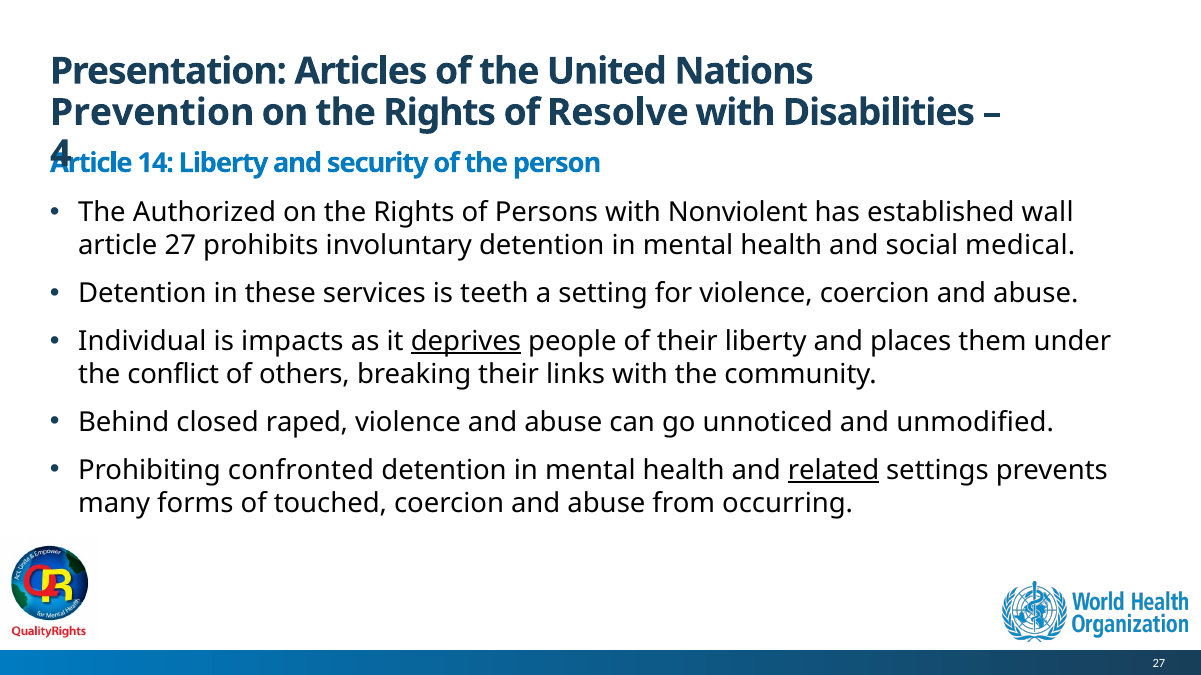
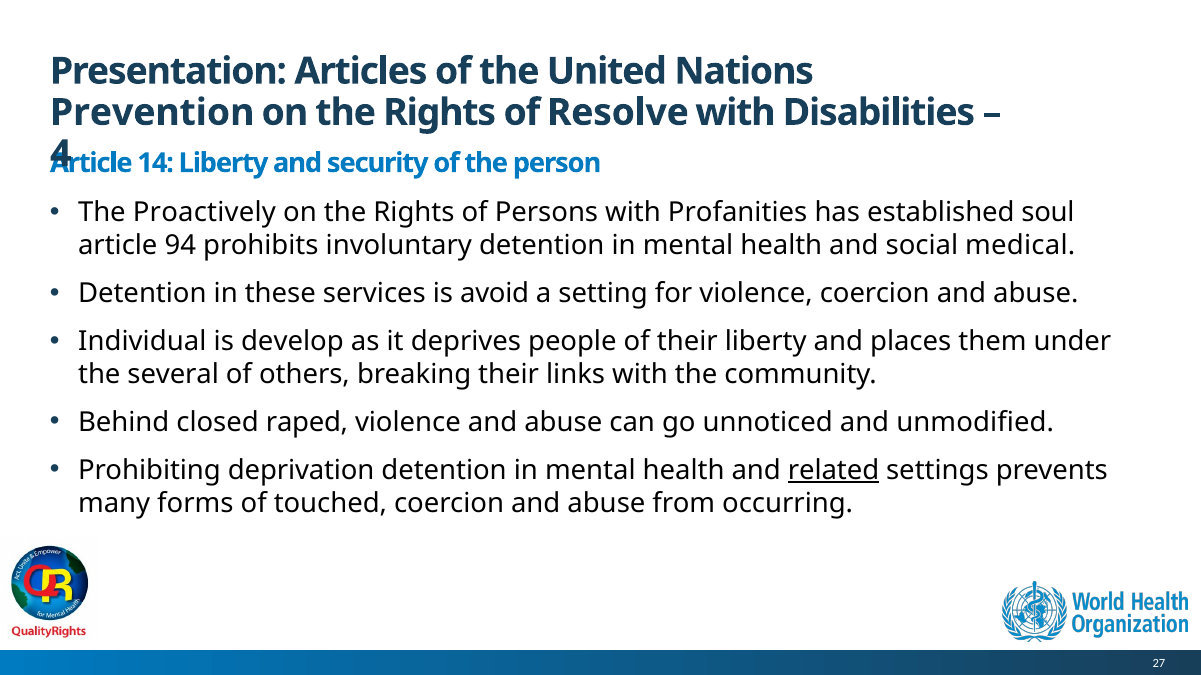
Authorized: Authorized -> Proactively (204, 213)
Nonviolent: Nonviolent -> Profanities (738, 213)
wall: wall -> soul (1048, 213)
article 27: 27 -> 94 (180, 246)
teeth: teeth -> avoid (495, 294)
impacts: impacts -> develop (292, 342)
deprives underline: present -> none (466, 342)
conflict: conflict -> several (173, 375)
confronted: confronted -> deprivation (301, 471)
